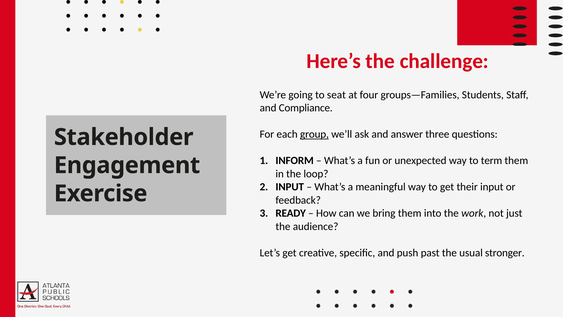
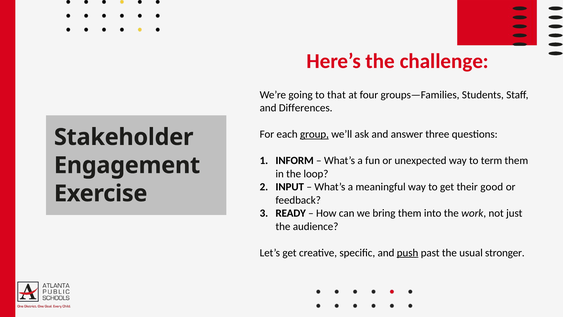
seat: seat -> that (336, 95)
Compliance: Compliance -> Differences (306, 108)
their input: input -> good (492, 187)
push underline: none -> present (408, 253)
